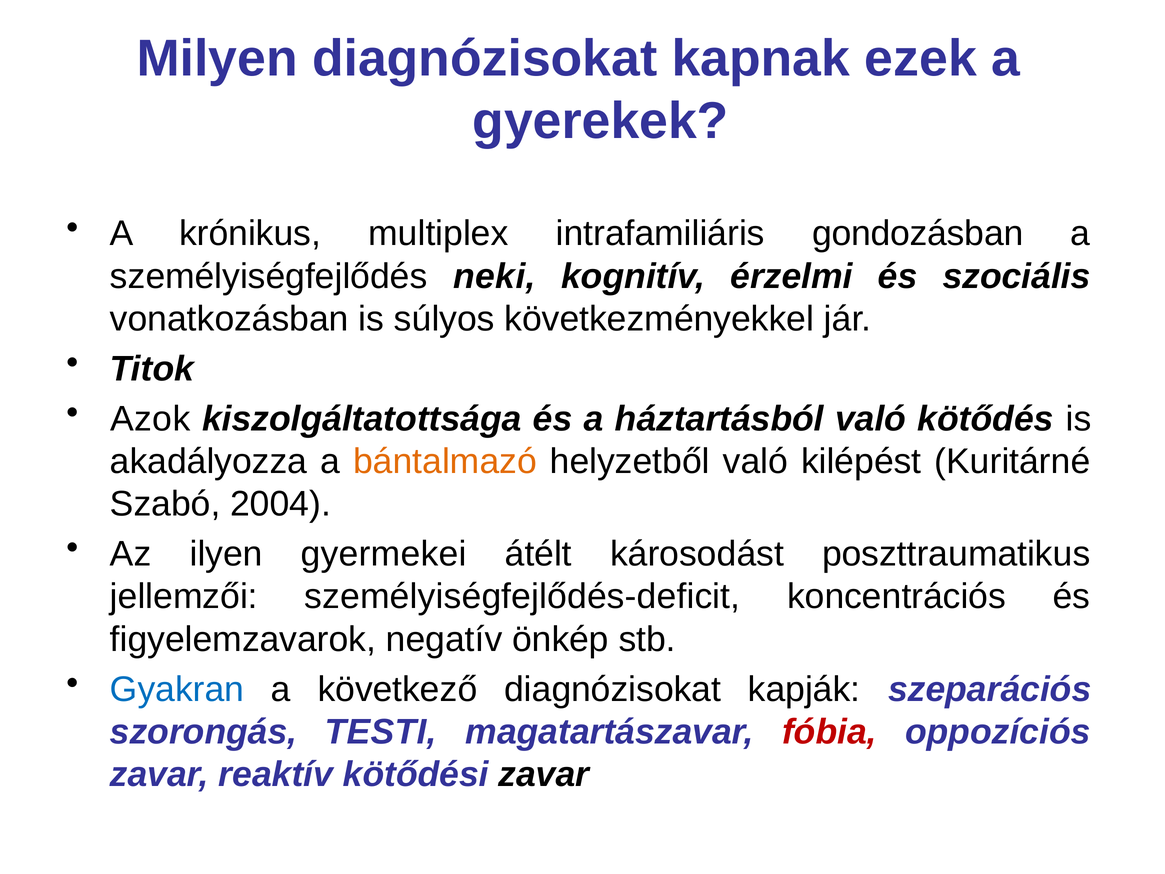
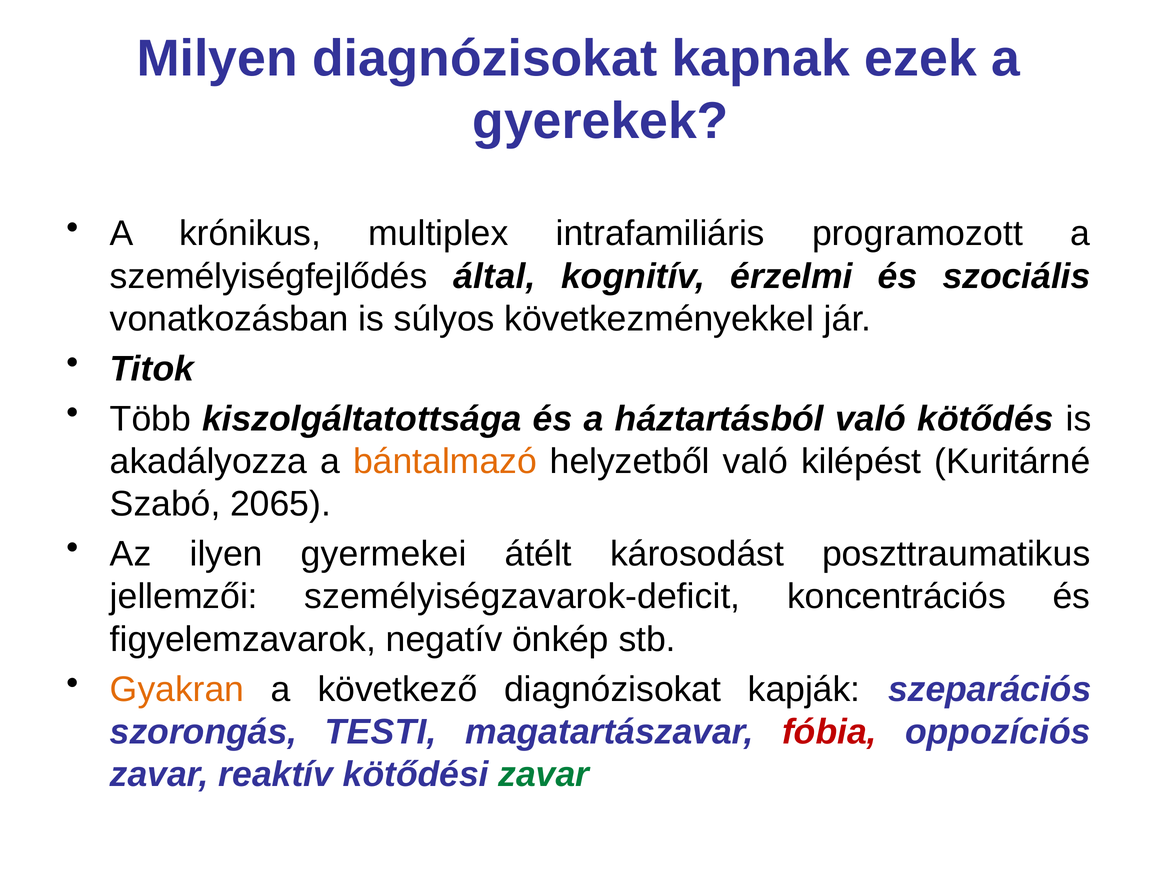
gondozásban: gondozásban -> programozott (917, 234)
neki: neki -> által (494, 276)
Azok: Azok -> Több (150, 419)
2004: 2004 -> 2065 (281, 504)
személyiségfejlődés-deficit: személyiségfejlődés-deficit -> személyiségzavarok-deficit (522, 597)
Gyakran colour: blue -> orange (177, 689)
zavar colour: black -> green (544, 774)
